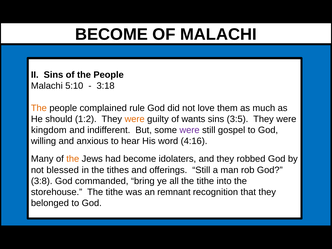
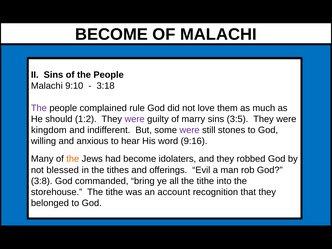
5:10: 5:10 -> 9:10 (74, 86)
The colour: orange -> purple (39, 108)
were colour: orange -> purple (135, 119)
wants: wants -> marry (193, 119)
gospel: gospel -> stones (232, 130)
4:16: 4:16 -> 9:16 (194, 141)
offerings Still: Still -> Evil (201, 170)
remnant: remnant -> account (174, 192)
